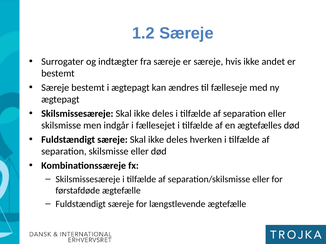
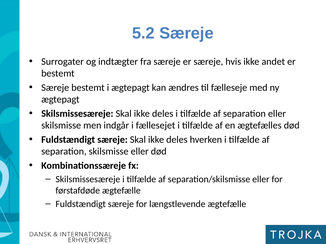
1.2: 1.2 -> 5.2 (143, 33)
